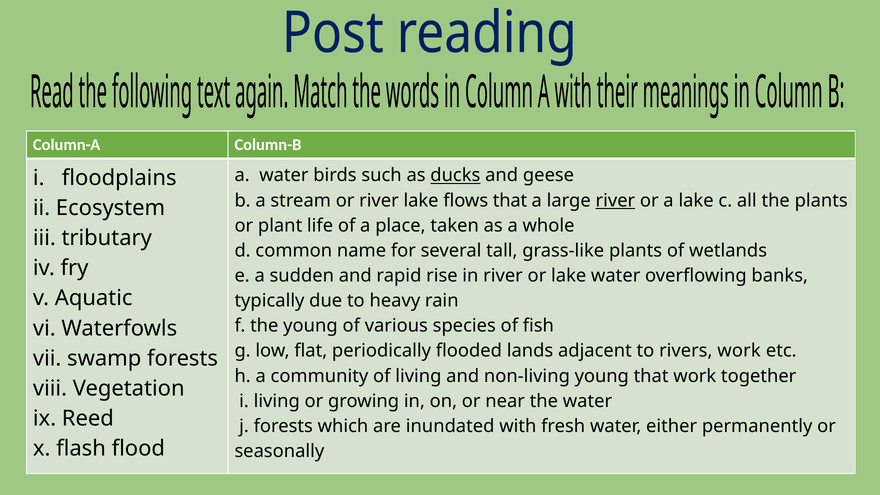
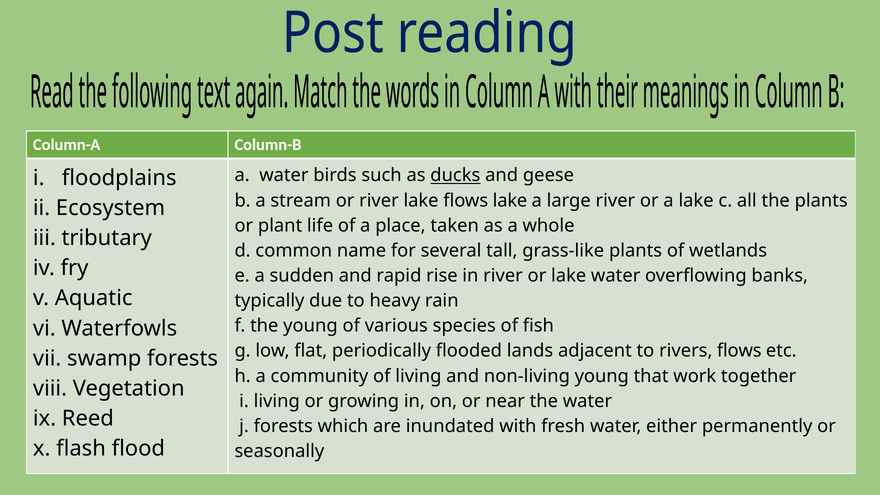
flows that: that -> lake (510, 200)
river underline: present -> none (615, 200)
rivers work: work -> flows (739, 351)
